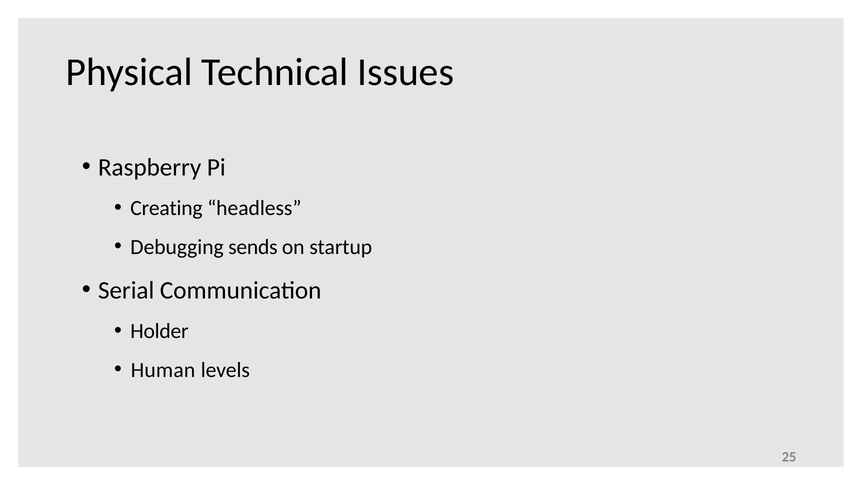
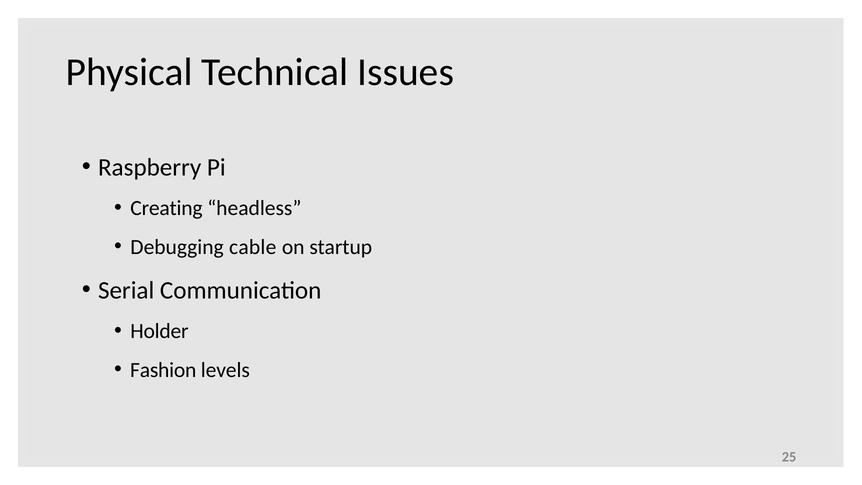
sends: sends -> cable (253, 247)
Human: Human -> Fashion (163, 370)
